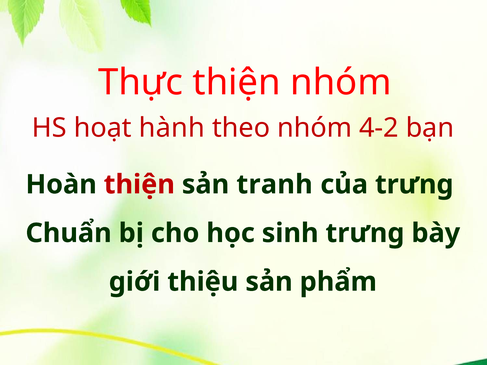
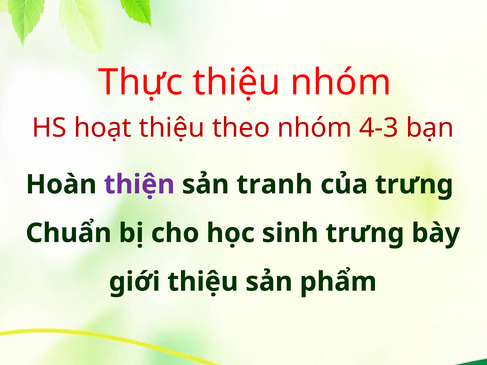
Thực thiện: thiện -> thiệu (237, 82)
hoạt hành: hành -> thiệu (172, 128)
4-2: 4-2 -> 4-3 (379, 128)
thiện colour: red -> purple (139, 185)
